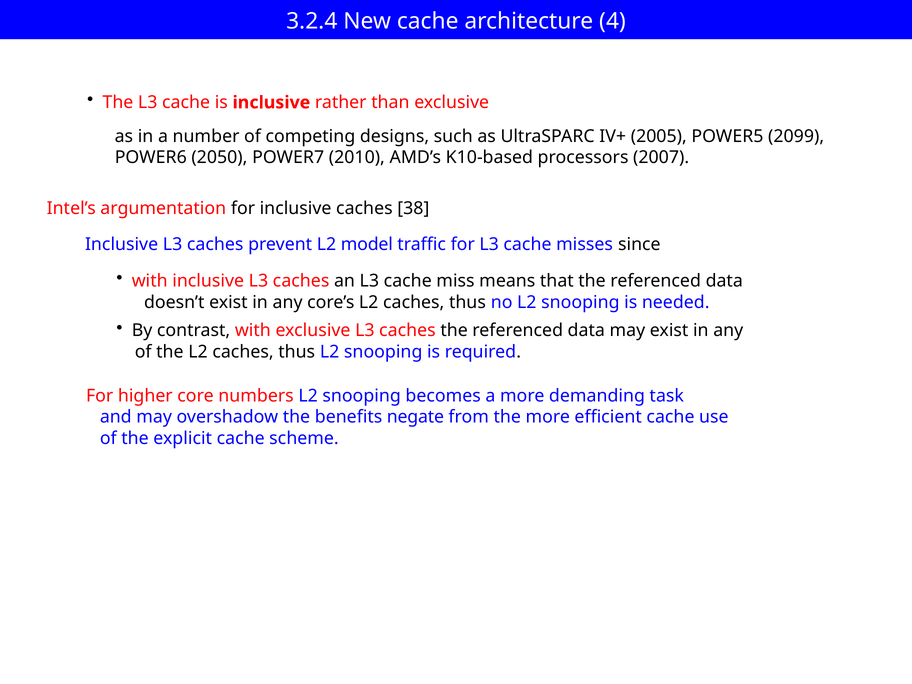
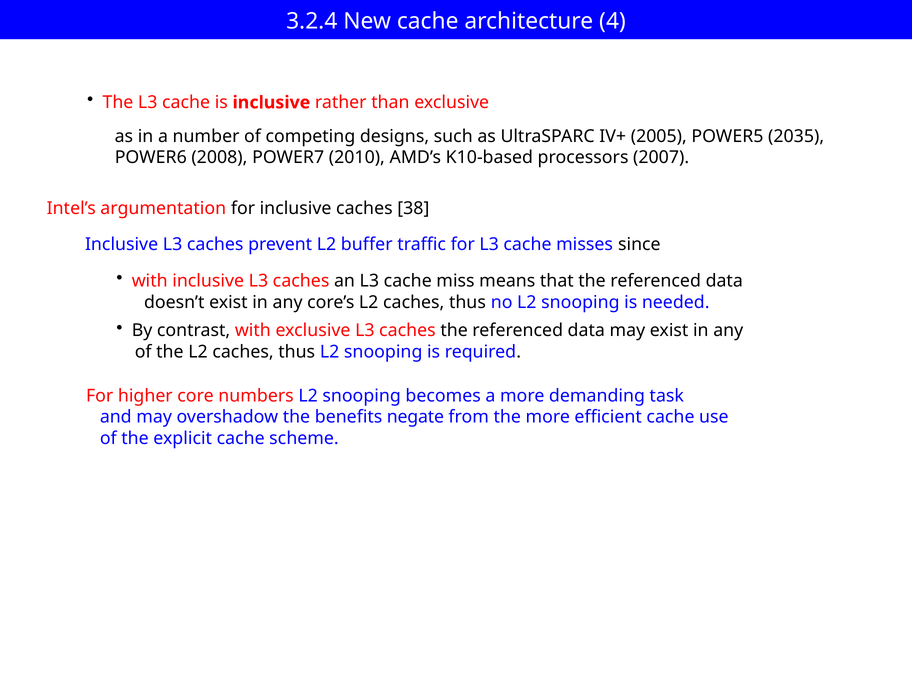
2099: 2099 -> 2035 (796, 136)
2050: 2050 -> 2008 (219, 158)
model: model -> buffer (367, 244)
